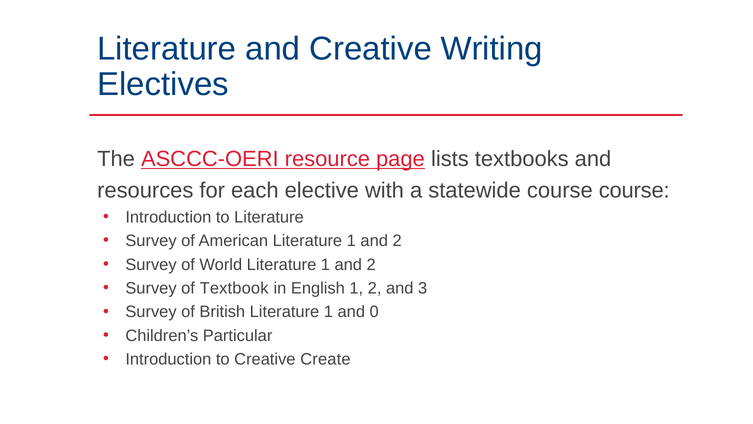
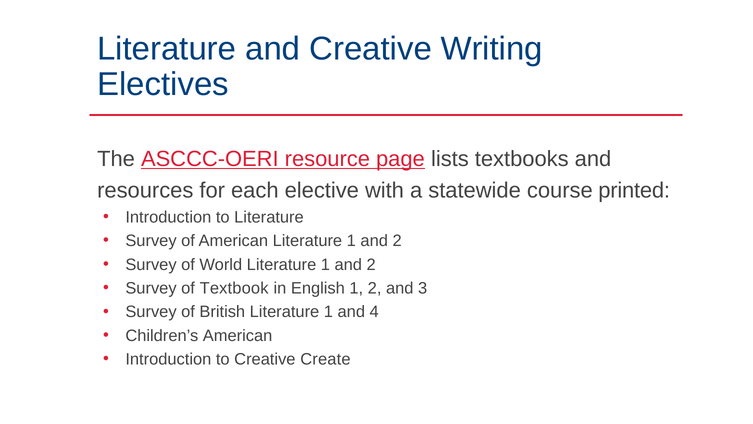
course course: course -> printed (634, 190)
0: 0 -> 4 (374, 312)
Children’s Particular: Particular -> American (238, 335)
